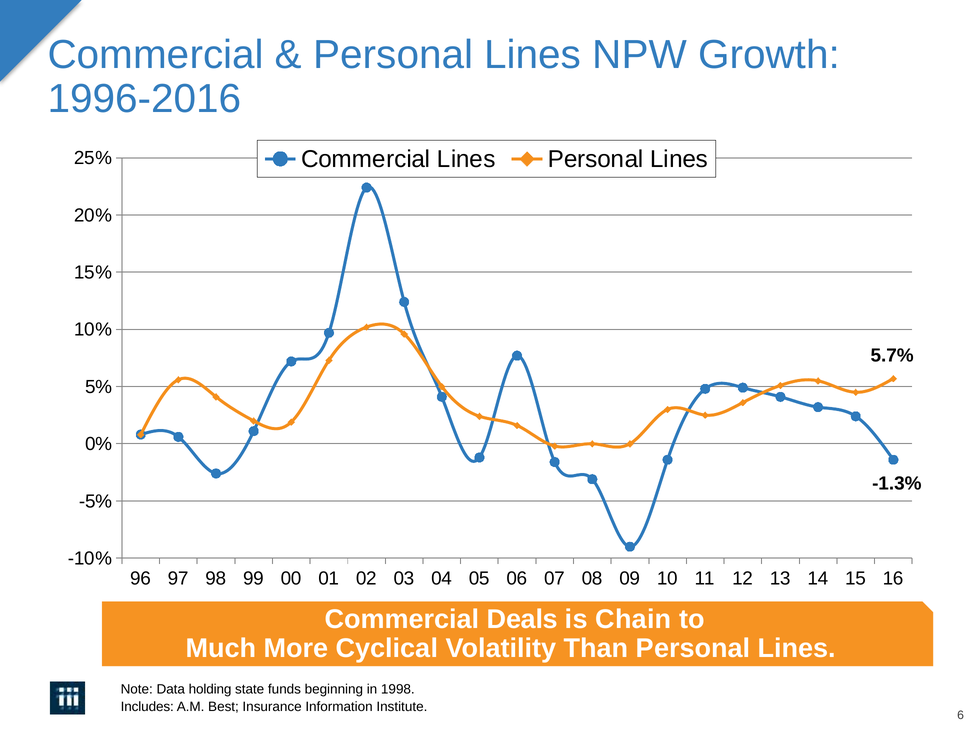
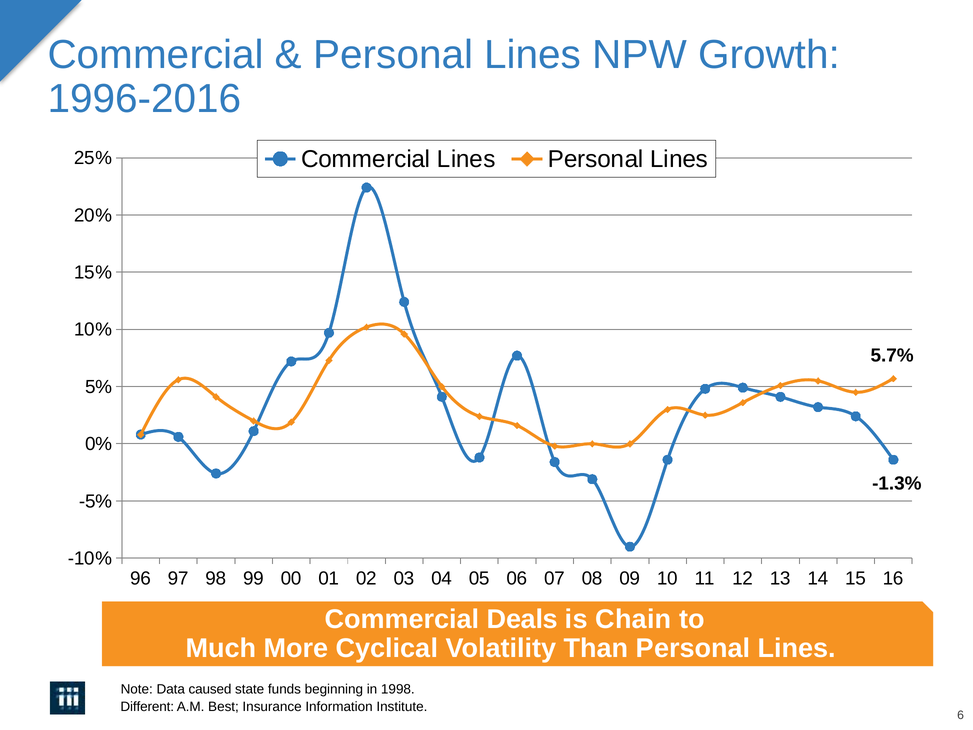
holding: holding -> caused (210, 689)
Includes: Includes -> Different (147, 707)
